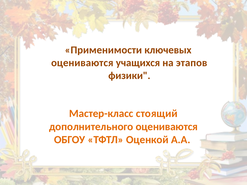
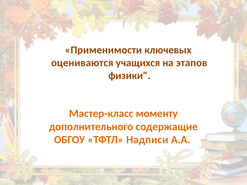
стоящий: стоящий -> моменту (157, 114)
дополнительного оцениваются: оцениваются -> содержащие (167, 127)
Оценкой: Оценкой -> Надписи (147, 140)
